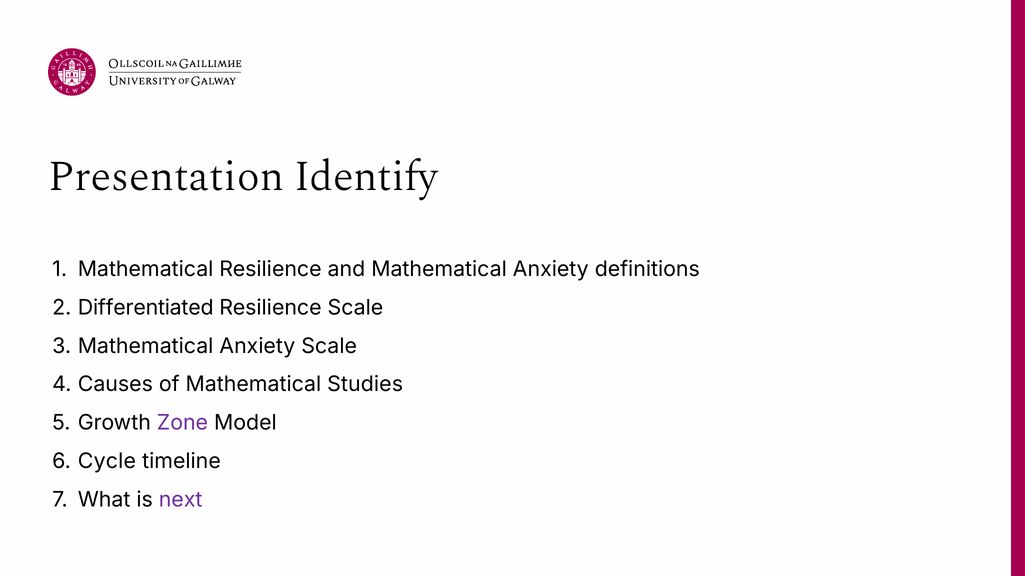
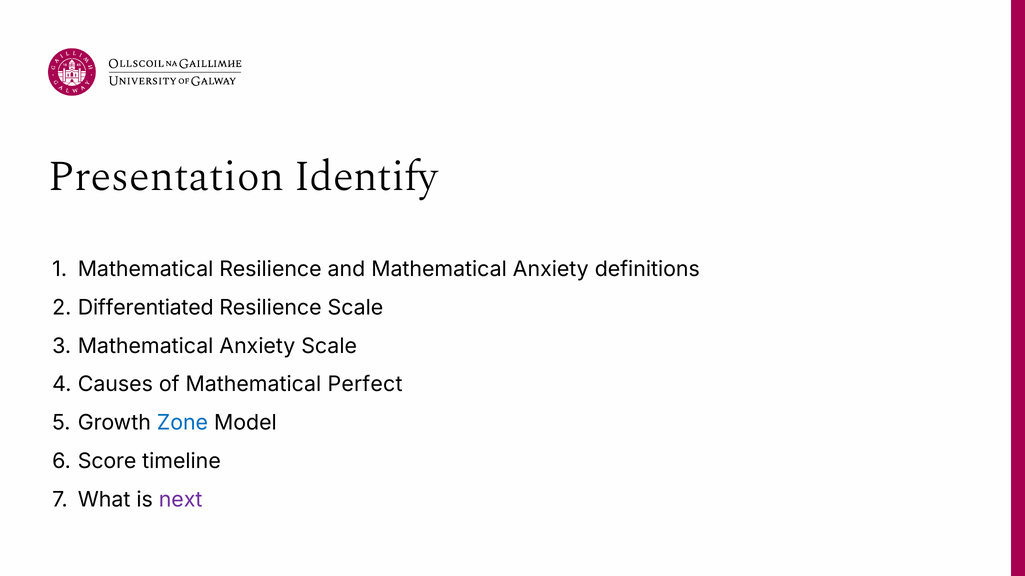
Studies: Studies -> Perfect (365, 385)
Zone colour: purple -> blue (182, 423)
Cycle: Cycle -> Score (107, 462)
